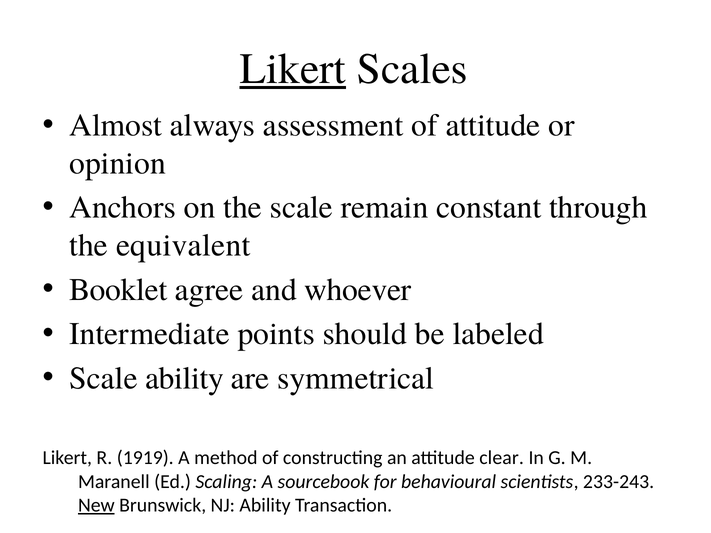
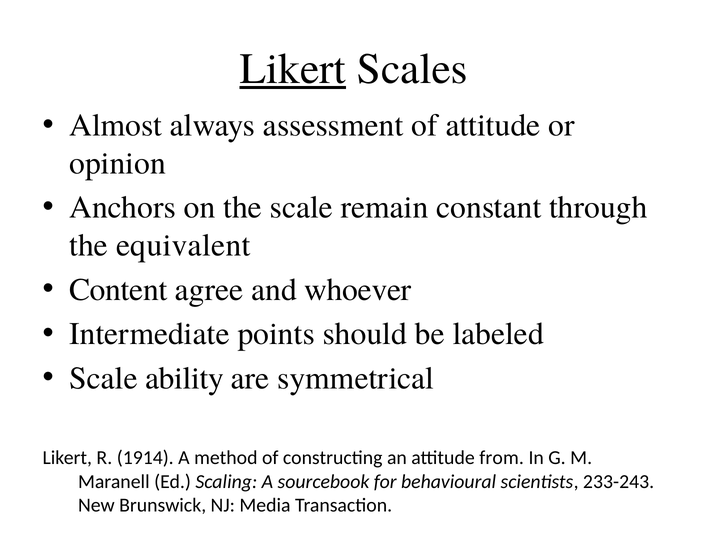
Booklet: Booklet -> Content (118, 290)
1919: 1919 -> 1914 (145, 458)
clear: clear -> from (502, 458)
New underline: present -> none (96, 506)
NJ Ability: Ability -> Media (265, 506)
